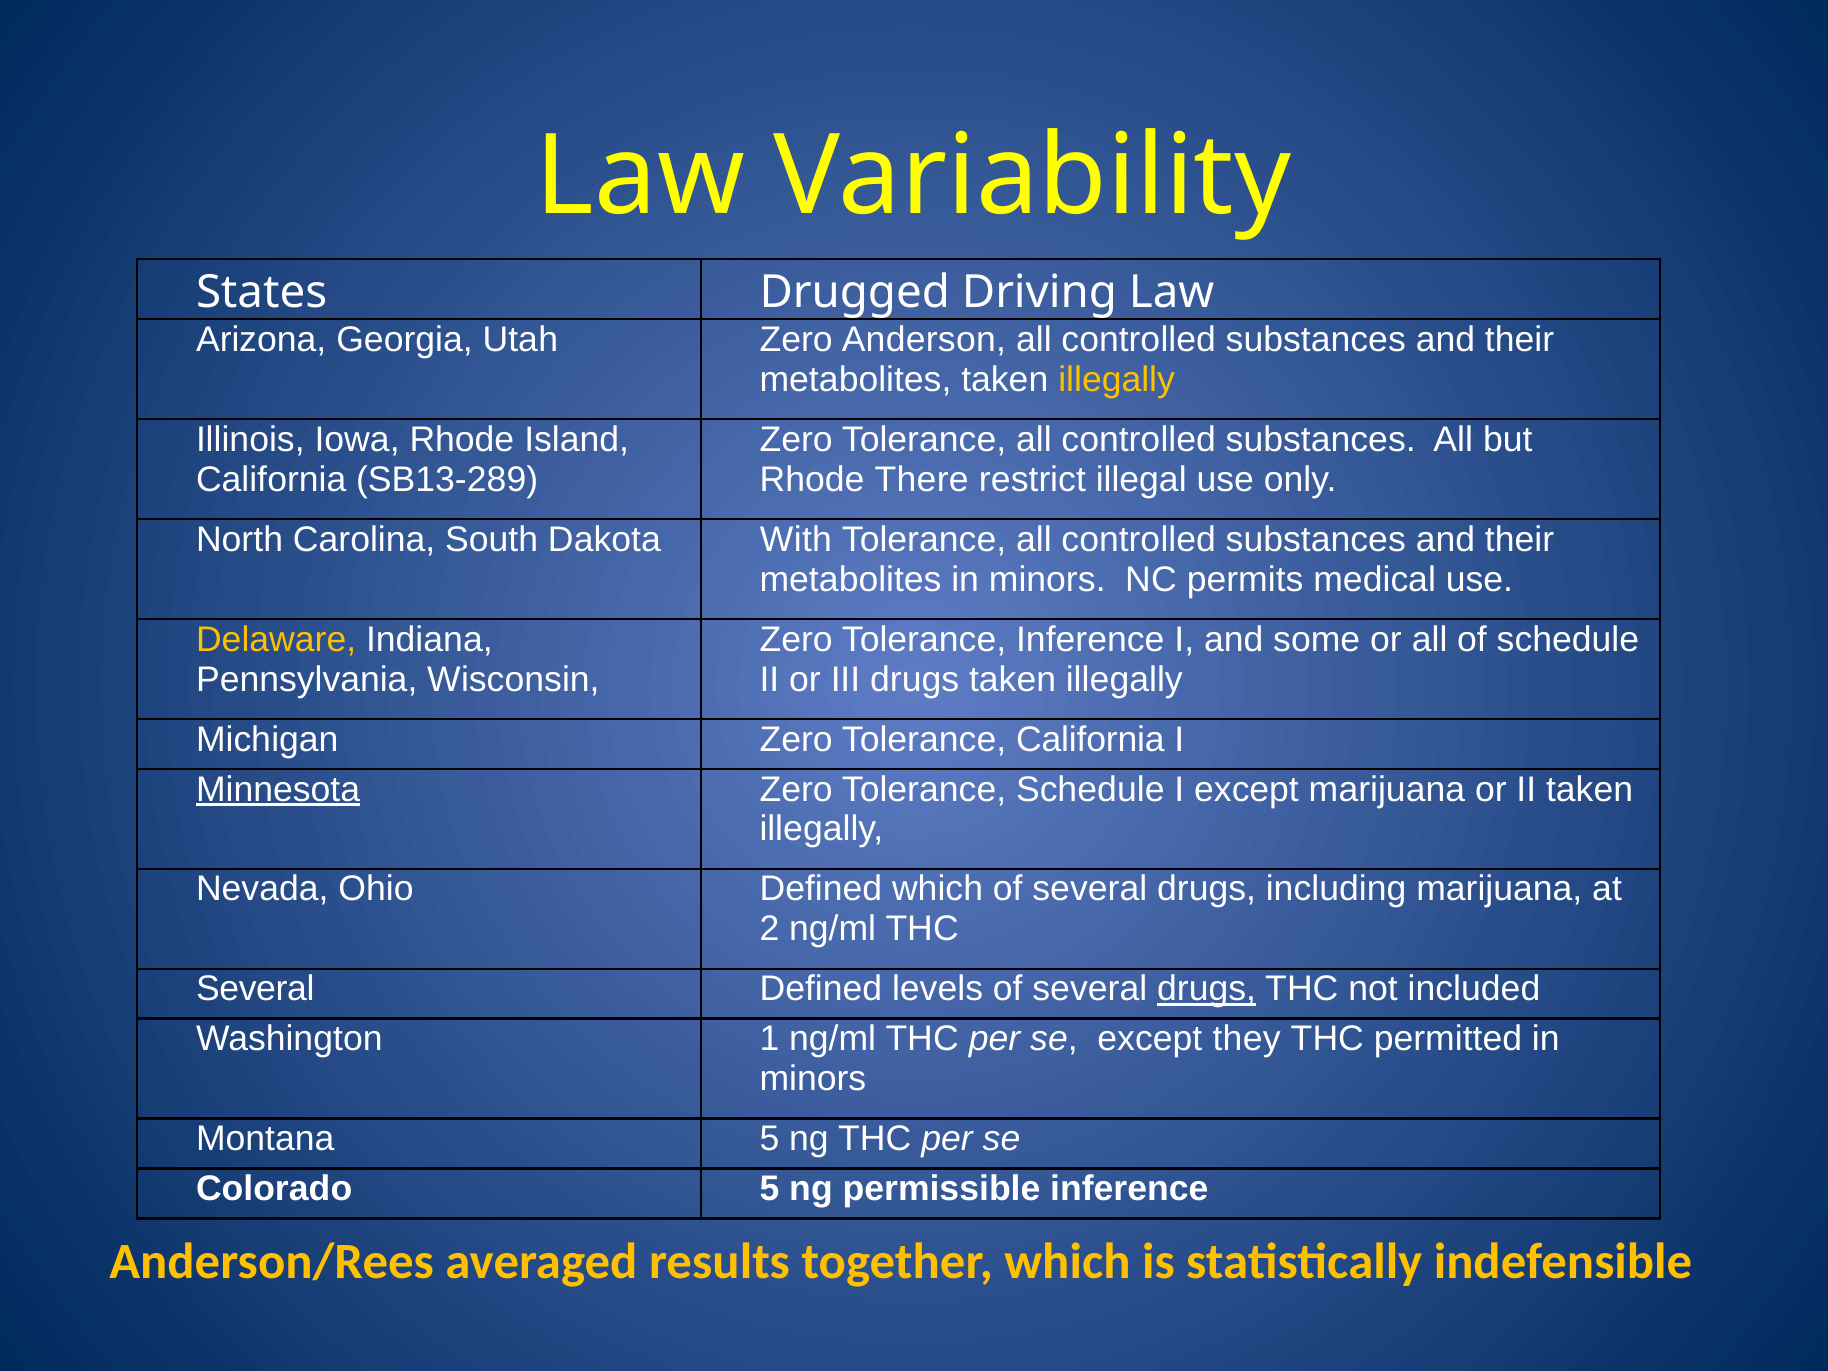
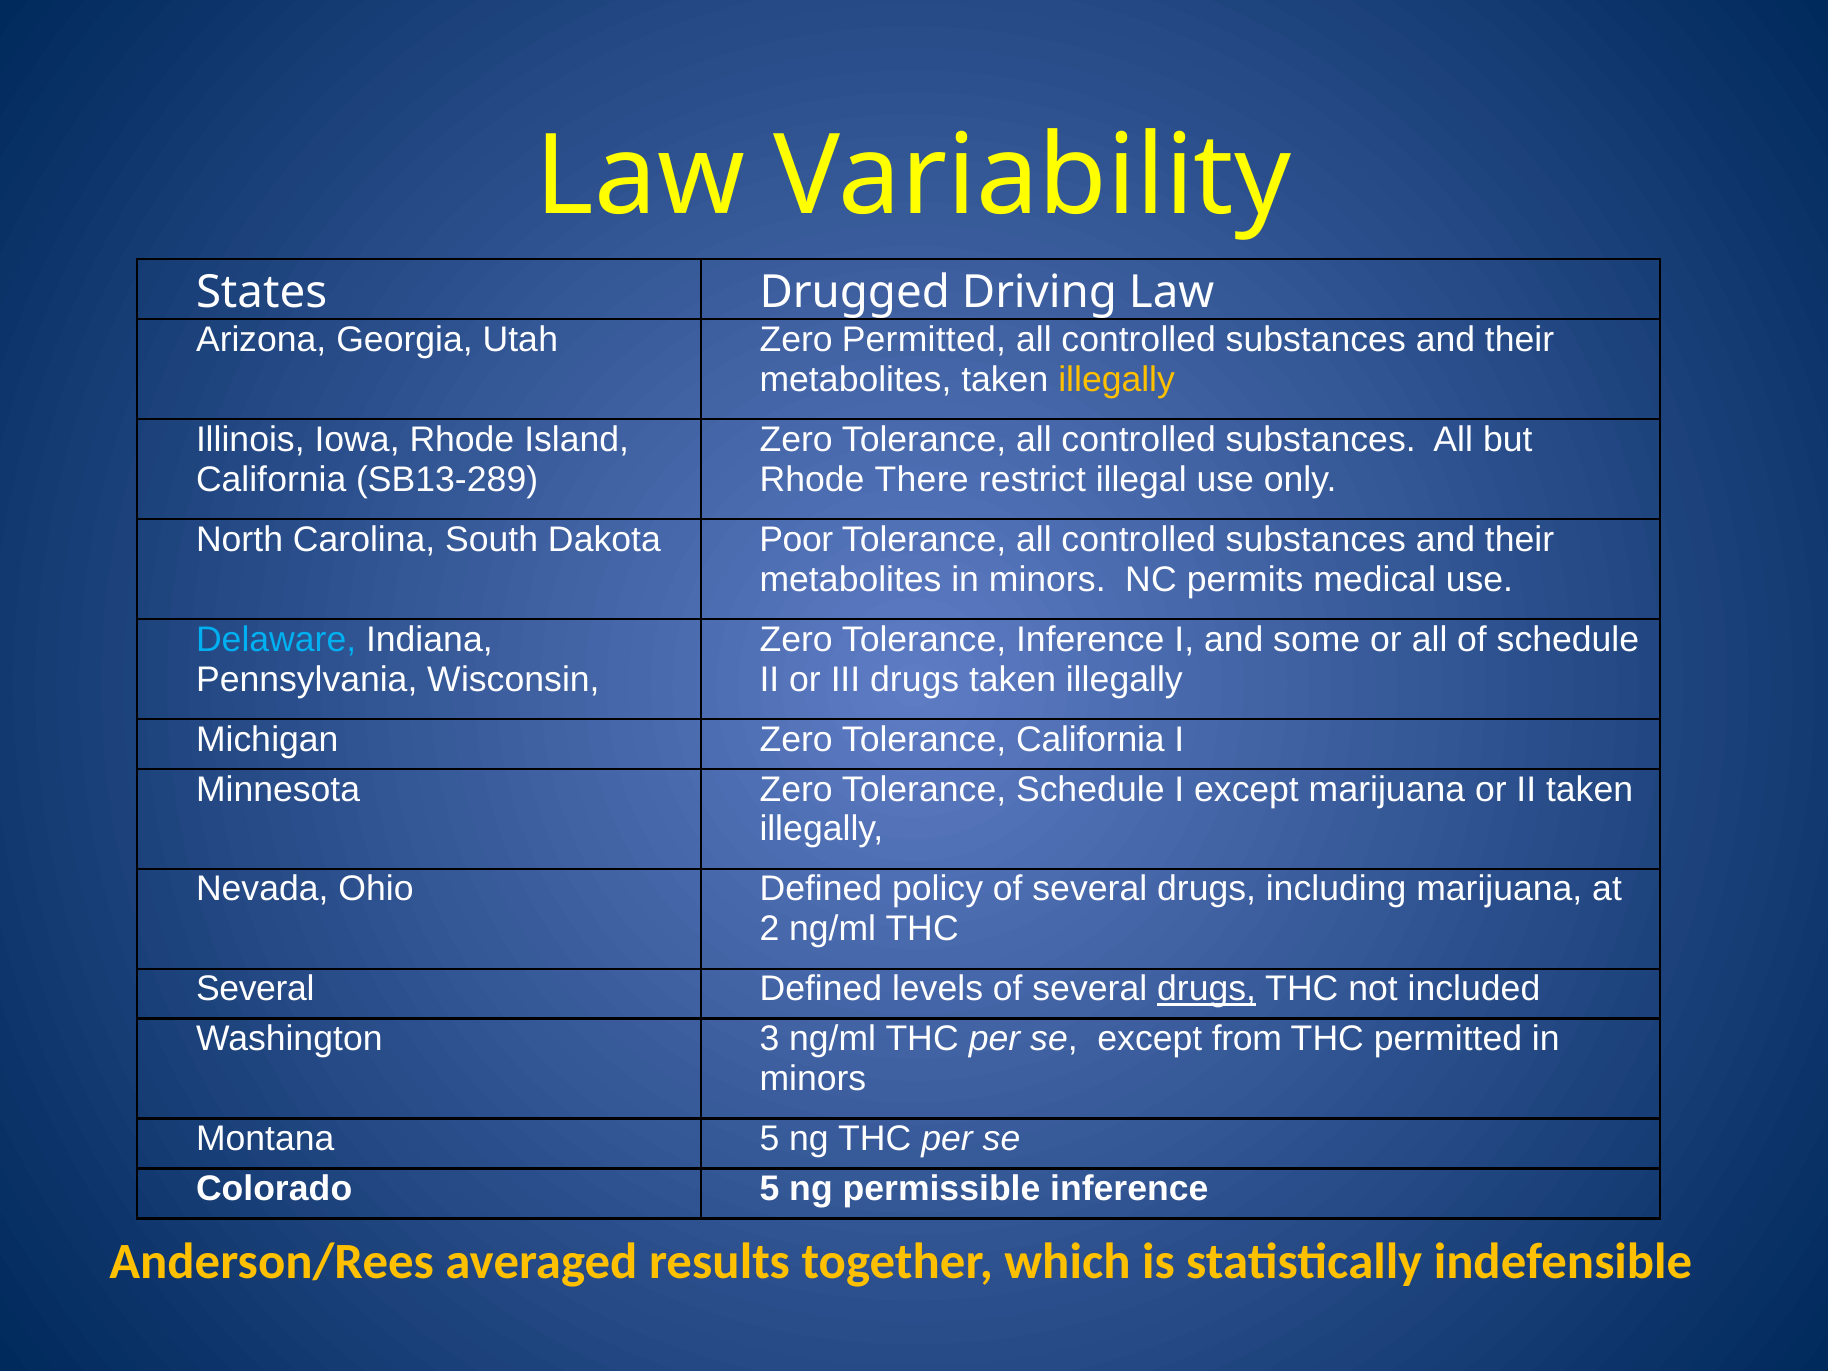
Zero Anderson: Anderson -> Permitted (924, 339)
With: With -> Poor (796, 539)
Delaware colour: yellow -> light blue (276, 639)
Minnesota underline: present -> none (278, 789)
Defined which: which -> policy (938, 889)
1: 1 -> 3 (770, 1039)
they: they -> from (1247, 1039)
